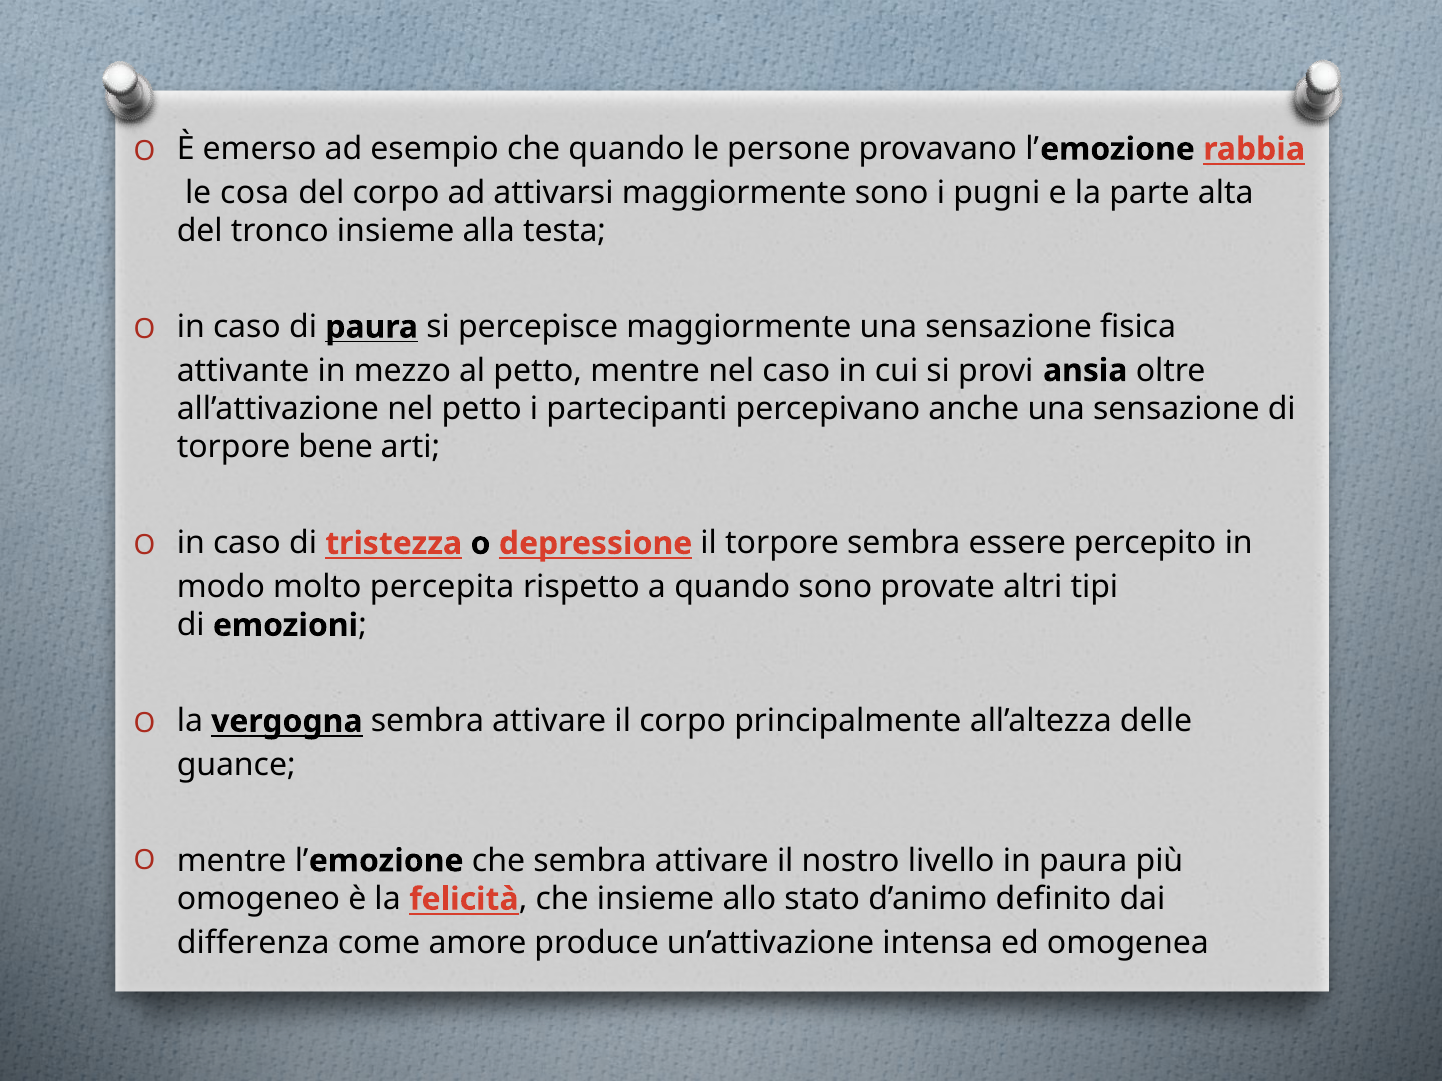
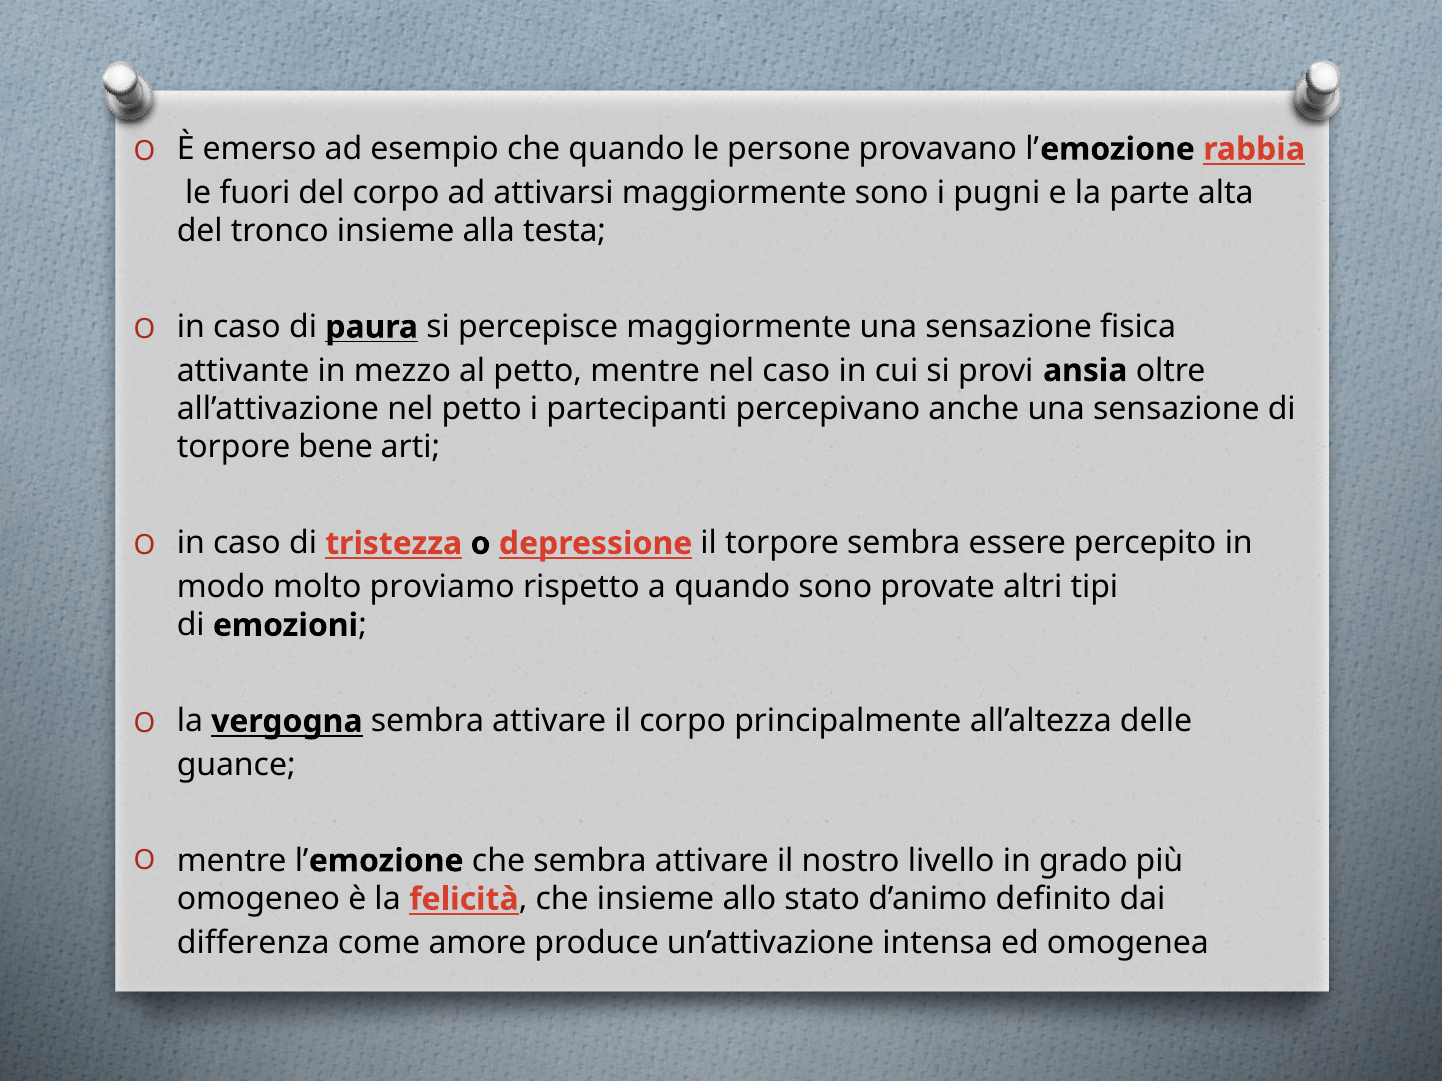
cosa: cosa -> fuori (255, 193)
percepita: percepita -> proviamo (442, 587)
in paura: paura -> grado (1083, 861)
